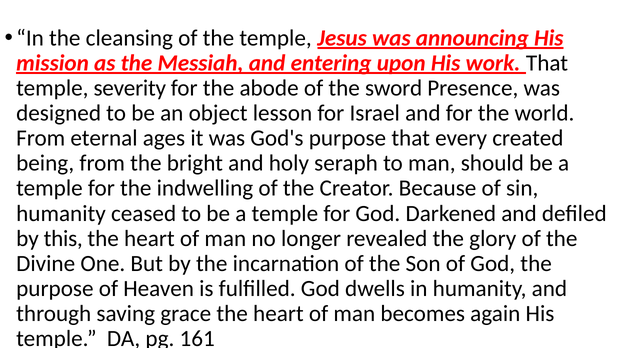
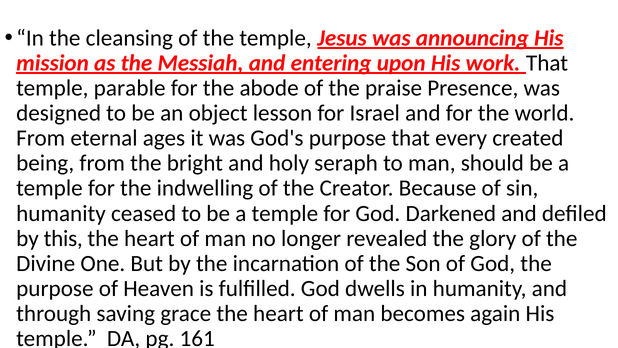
severity: severity -> parable (130, 88)
sword: sword -> praise (394, 88)
